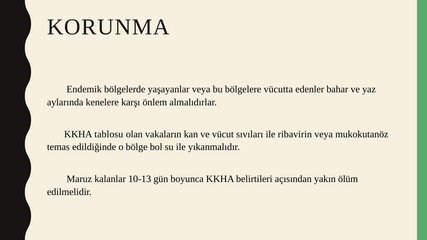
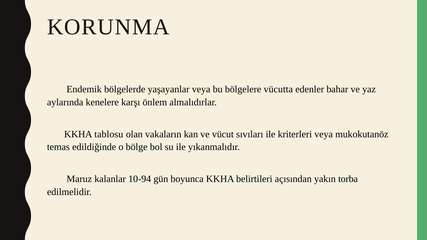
ribavirin: ribavirin -> kriterleri (295, 134)
10-13: 10-13 -> 10-94 (140, 179)
ölüm: ölüm -> torba (348, 179)
